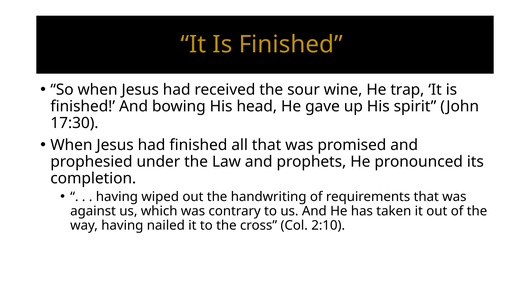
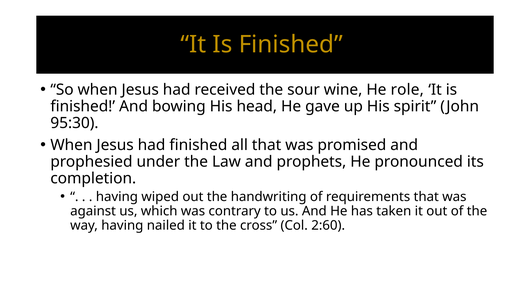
trap: trap -> role (407, 90)
17:30: 17:30 -> 95:30 (74, 123)
2:10: 2:10 -> 2:60 (328, 226)
